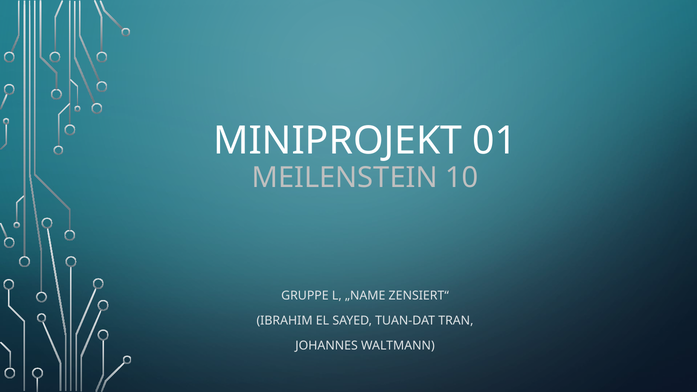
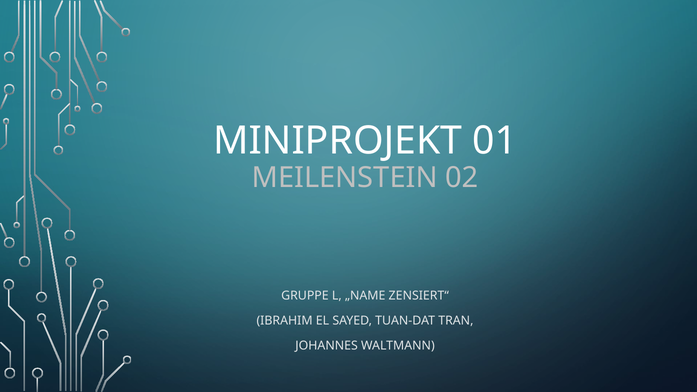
10: 10 -> 02 (462, 178)
